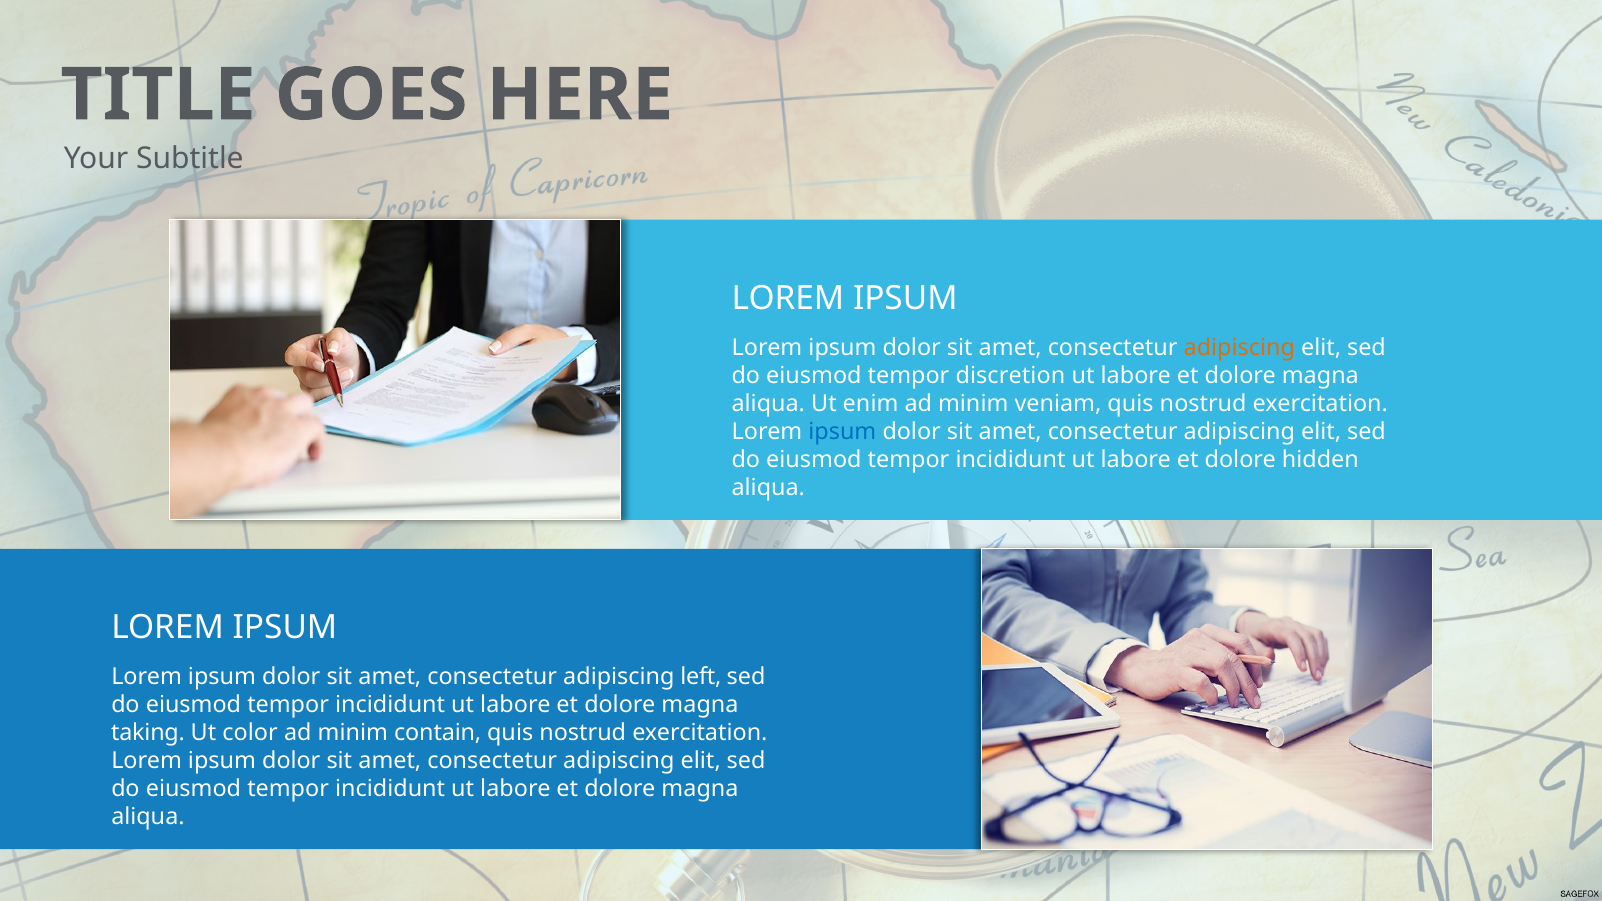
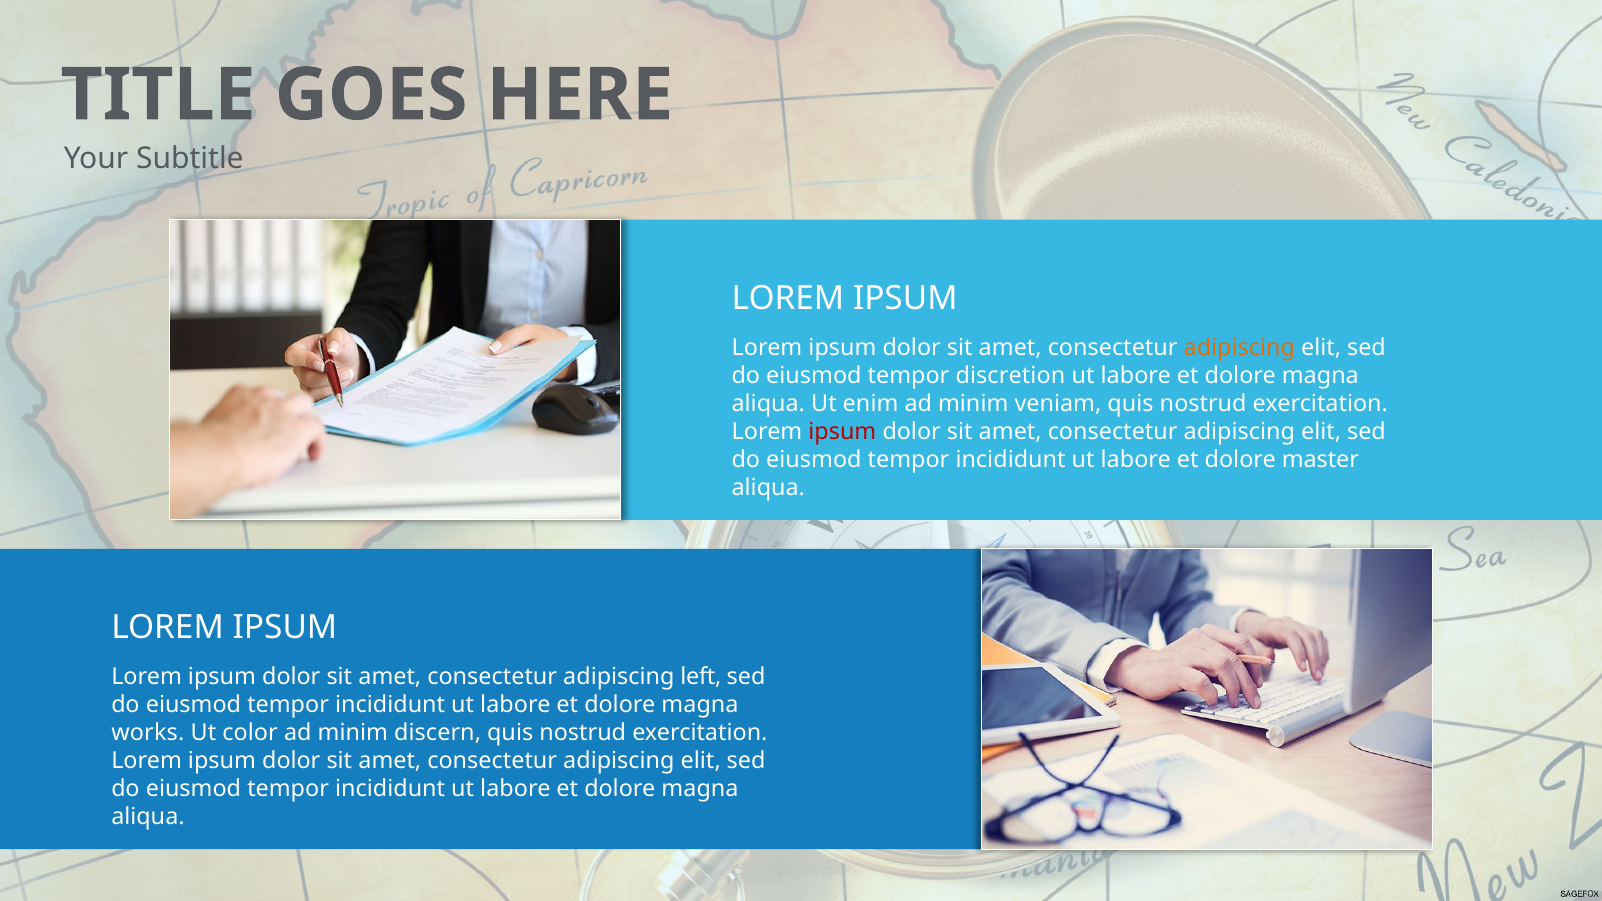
ipsum colour: blue -> red (842, 432)
hidden: hidden -> master (1320, 460)
taking: taking -> works (148, 733)
contain: contain -> discern (438, 733)
